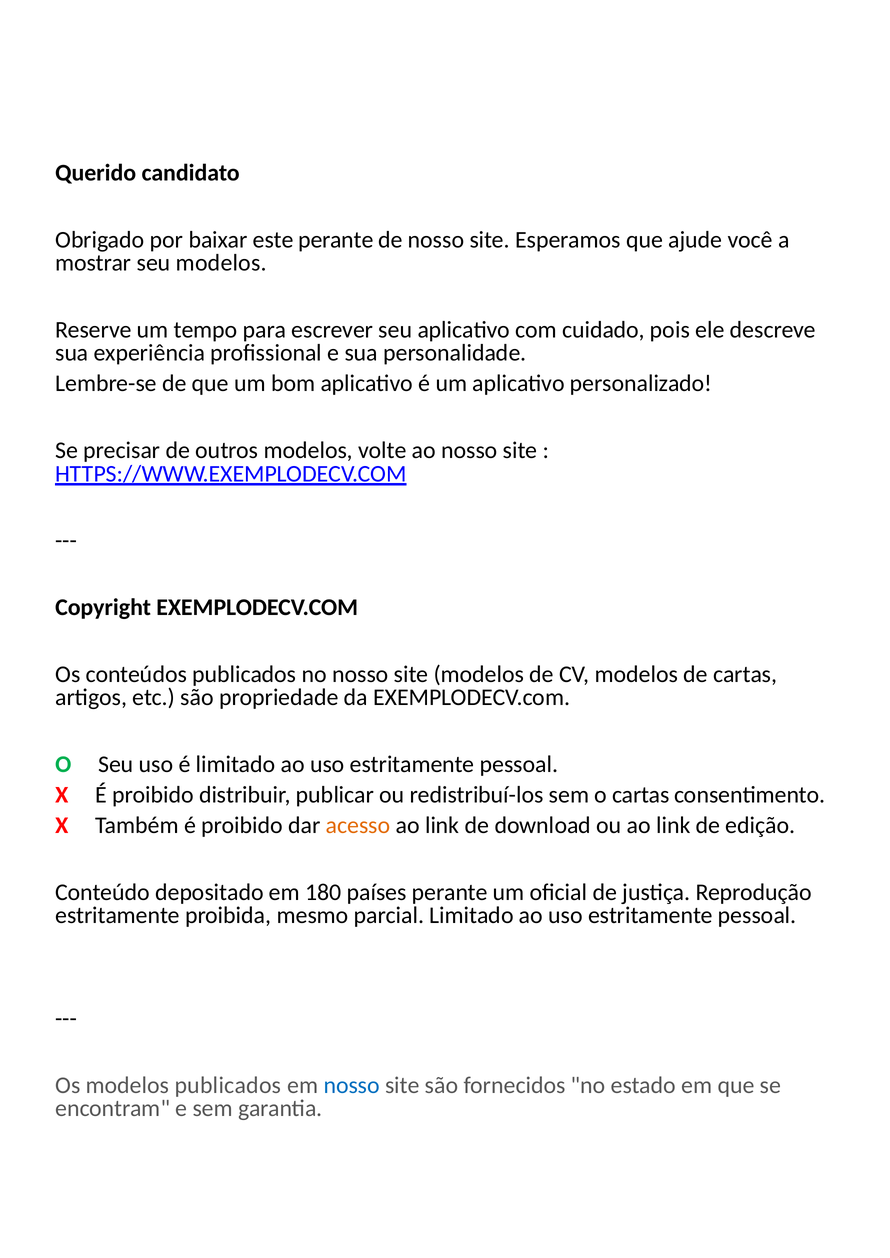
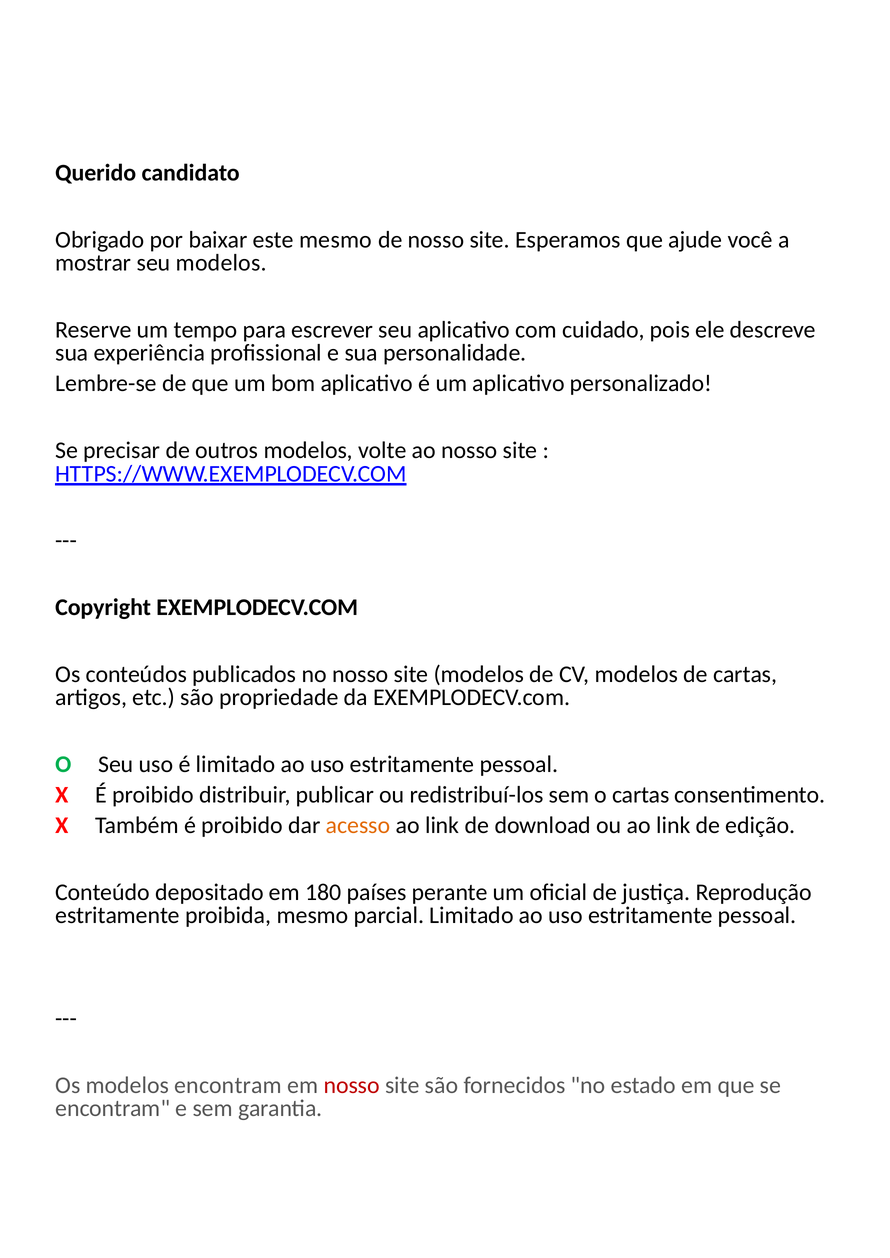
este perante: perante -> mesmo (336, 240)
modelos publicados: publicados -> encontram (228, 1085)
nosso colour: blue -> red (352, 1085)
